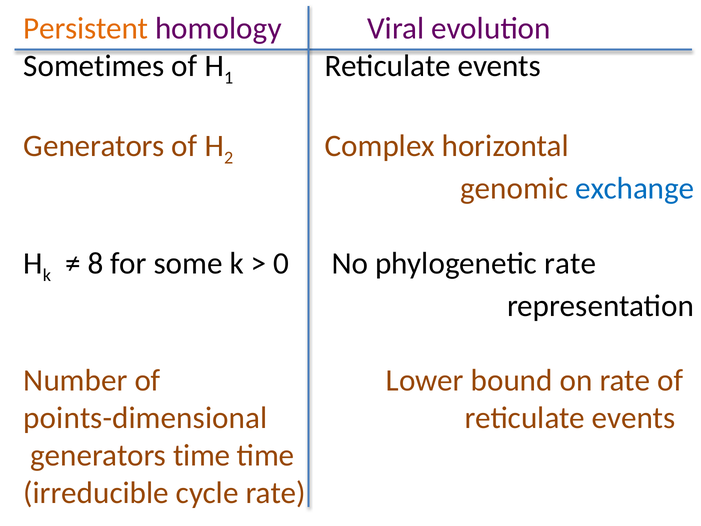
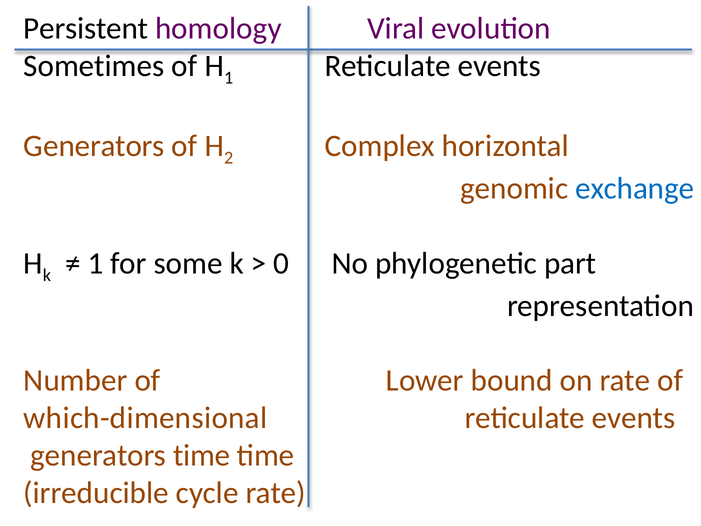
Persistent colour: orange -> black (86, 28)
8: 8 -> 1 (96, 263)
phylogenetic rate: rate -> part (570, 263)
points-dimensional: points-dimensional -> which-dimensional (145, 418)
